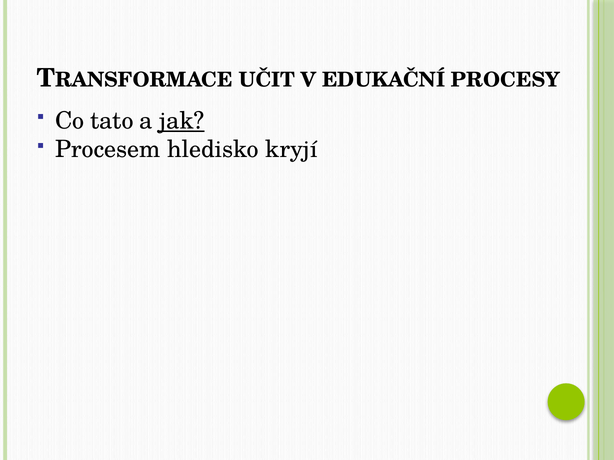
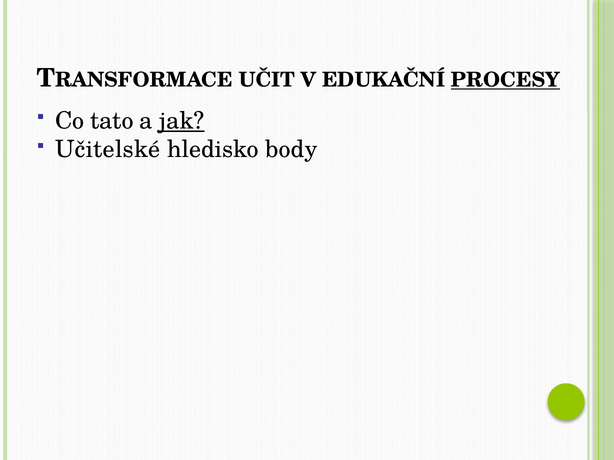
PROCESY underline: none -> present (506, 80)
Procesem: Procesem -> Učitelské (108, 150)
kryjí: kryjí -> body (291, 150)
